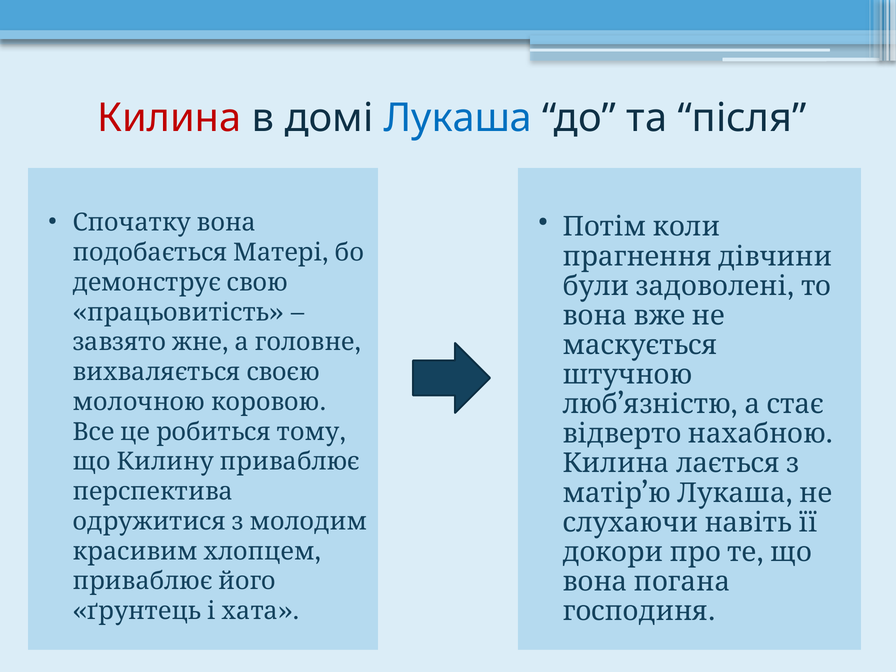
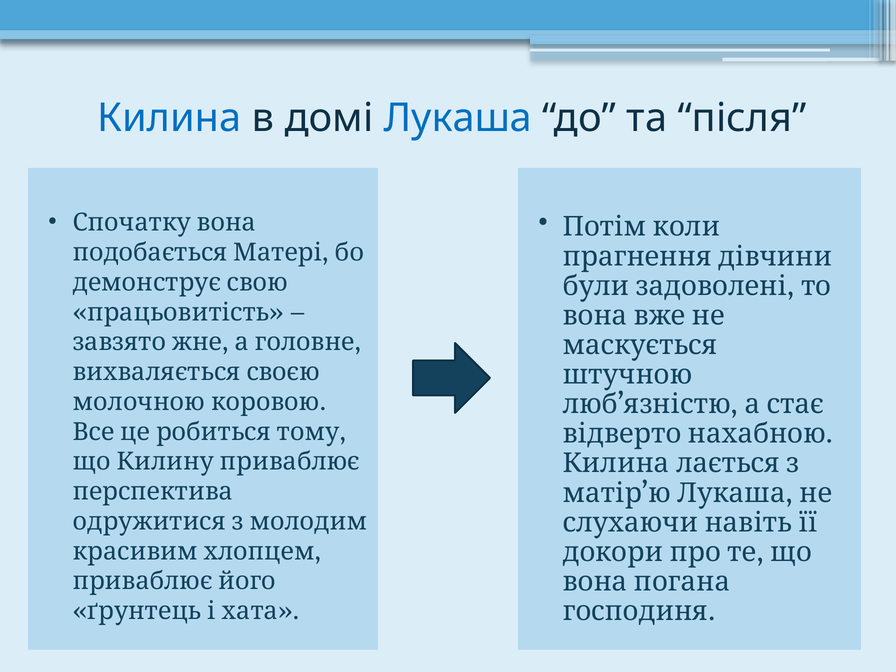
Килина colour: red -> blue (169, 118)
